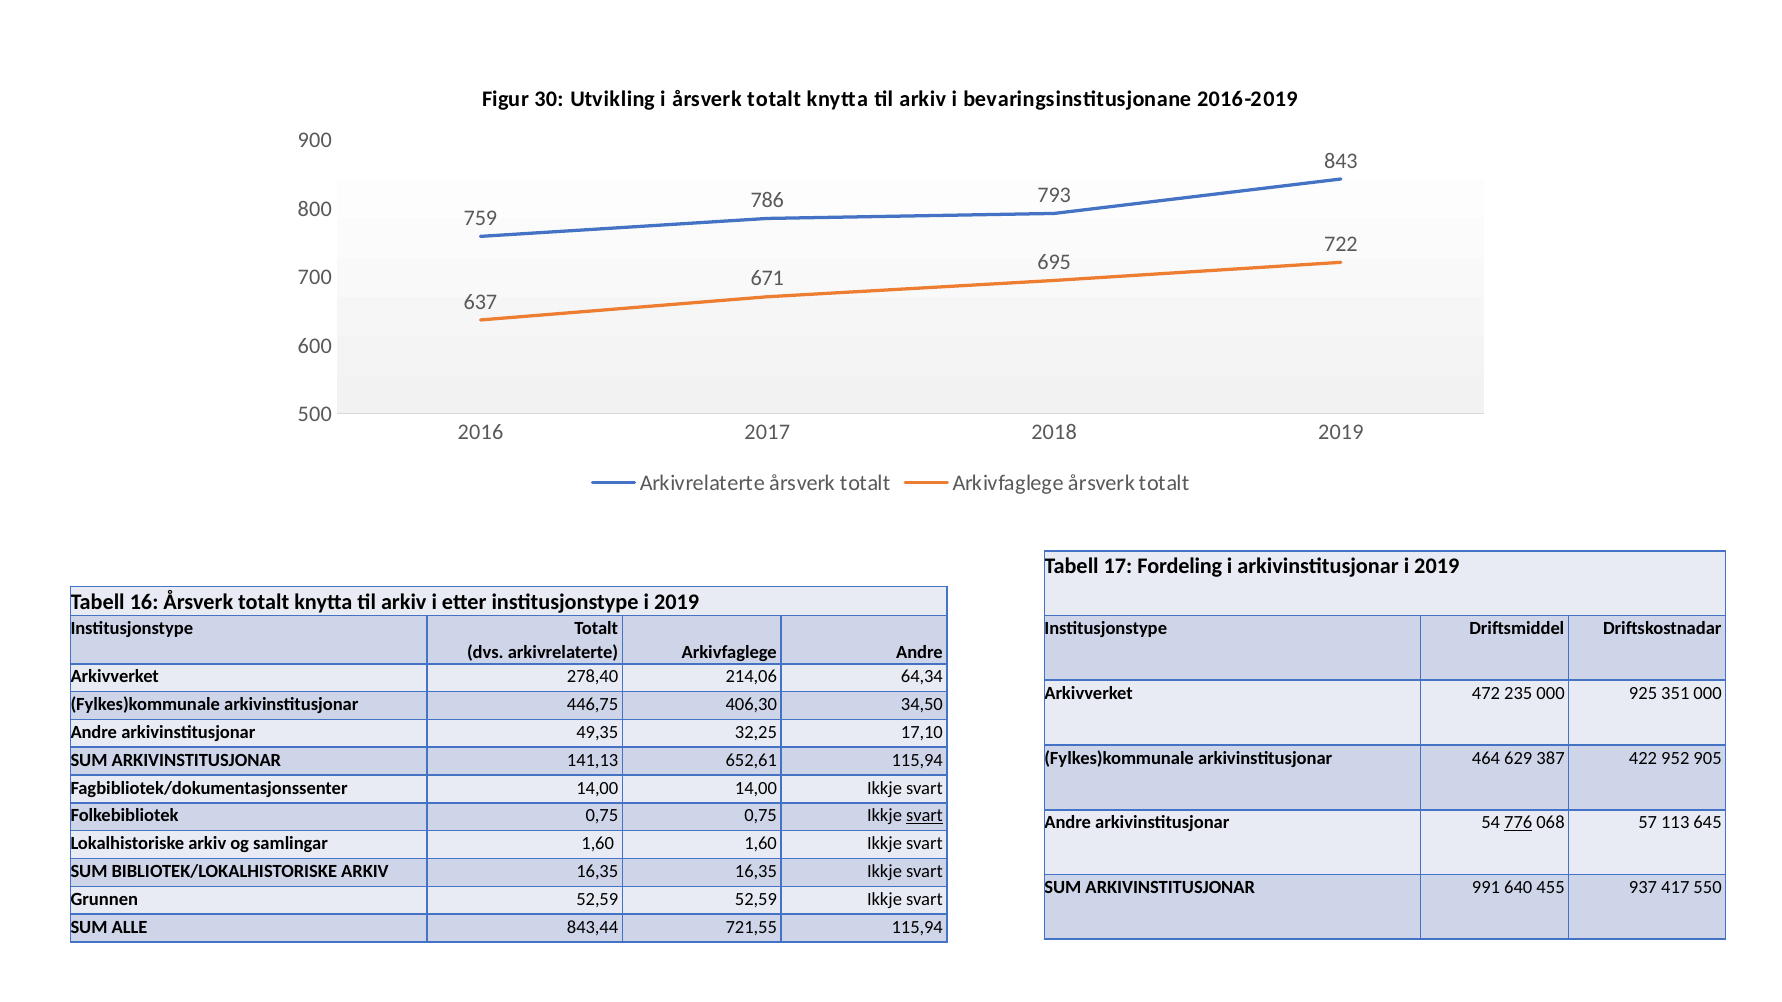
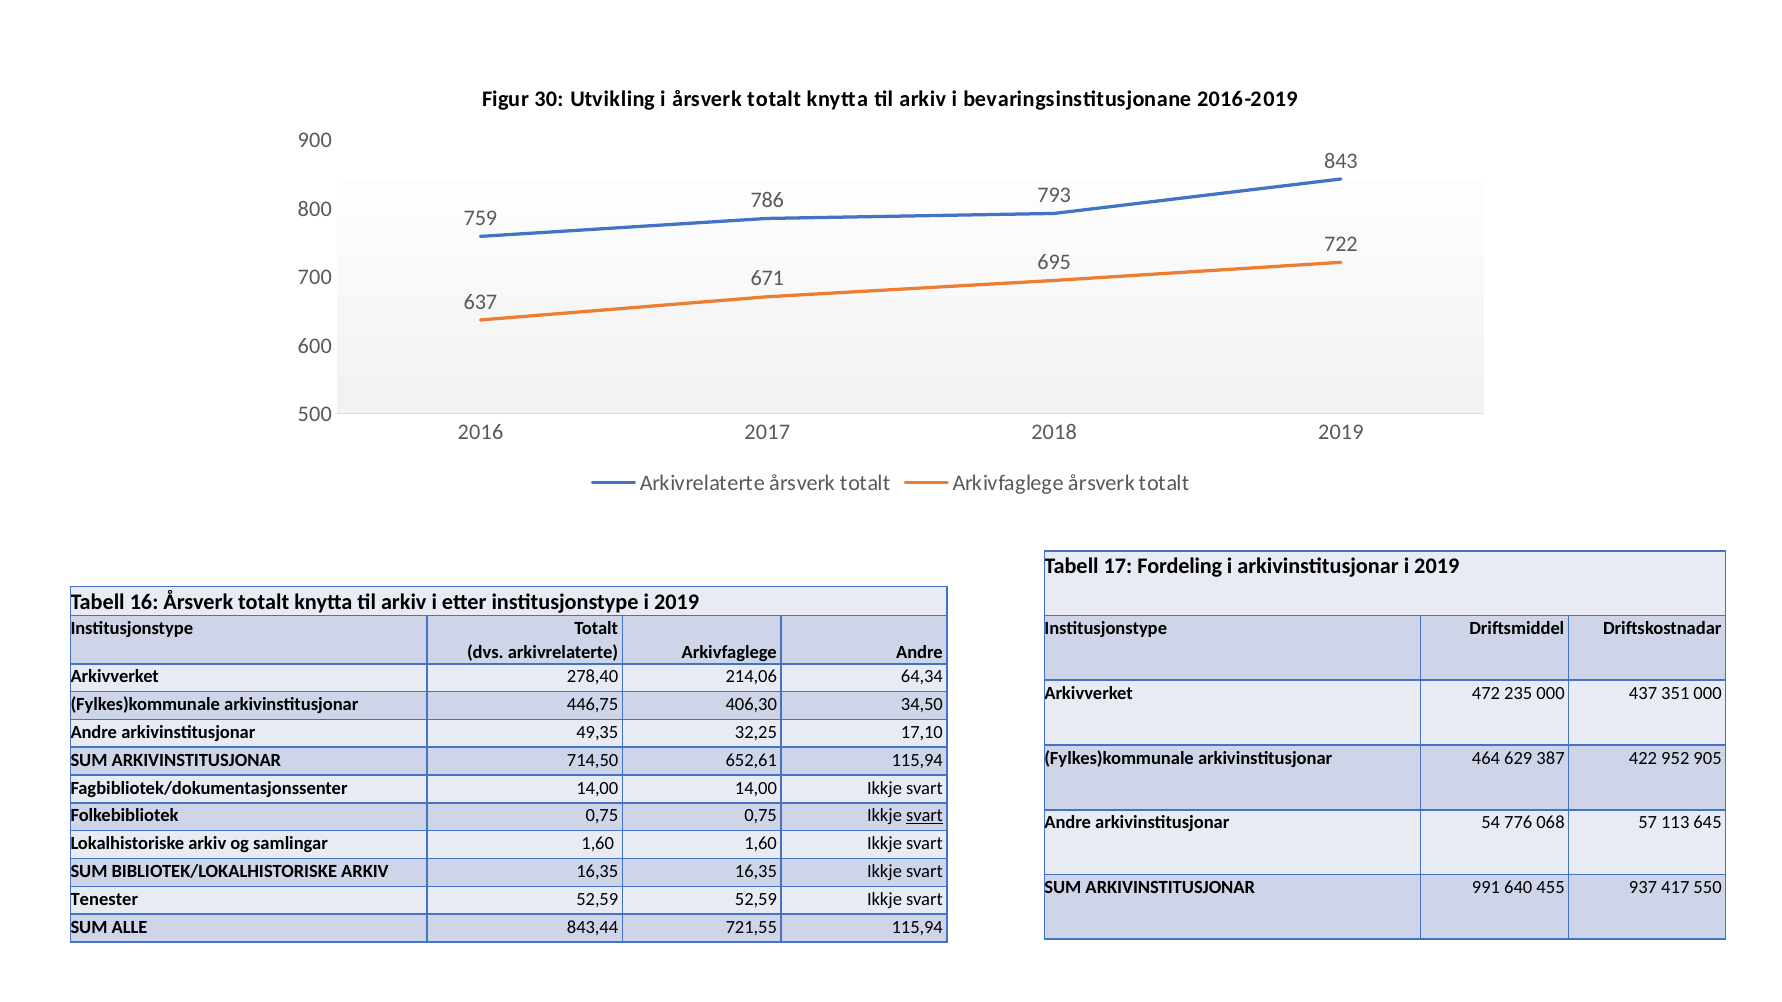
925: 925 -> 437 (1643, 693)
141,13: 141,13 -> 714,50 (593, 760)
776 underline: present -> none (1518, 823)
Grunnen: Grunnen -> Tenester (104, 900)
